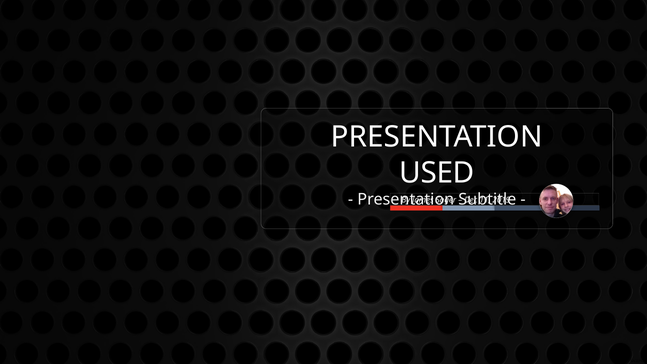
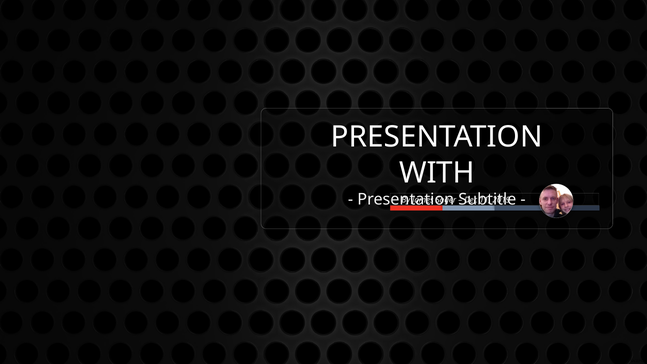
USED: USED -> WITH (437, 173)
